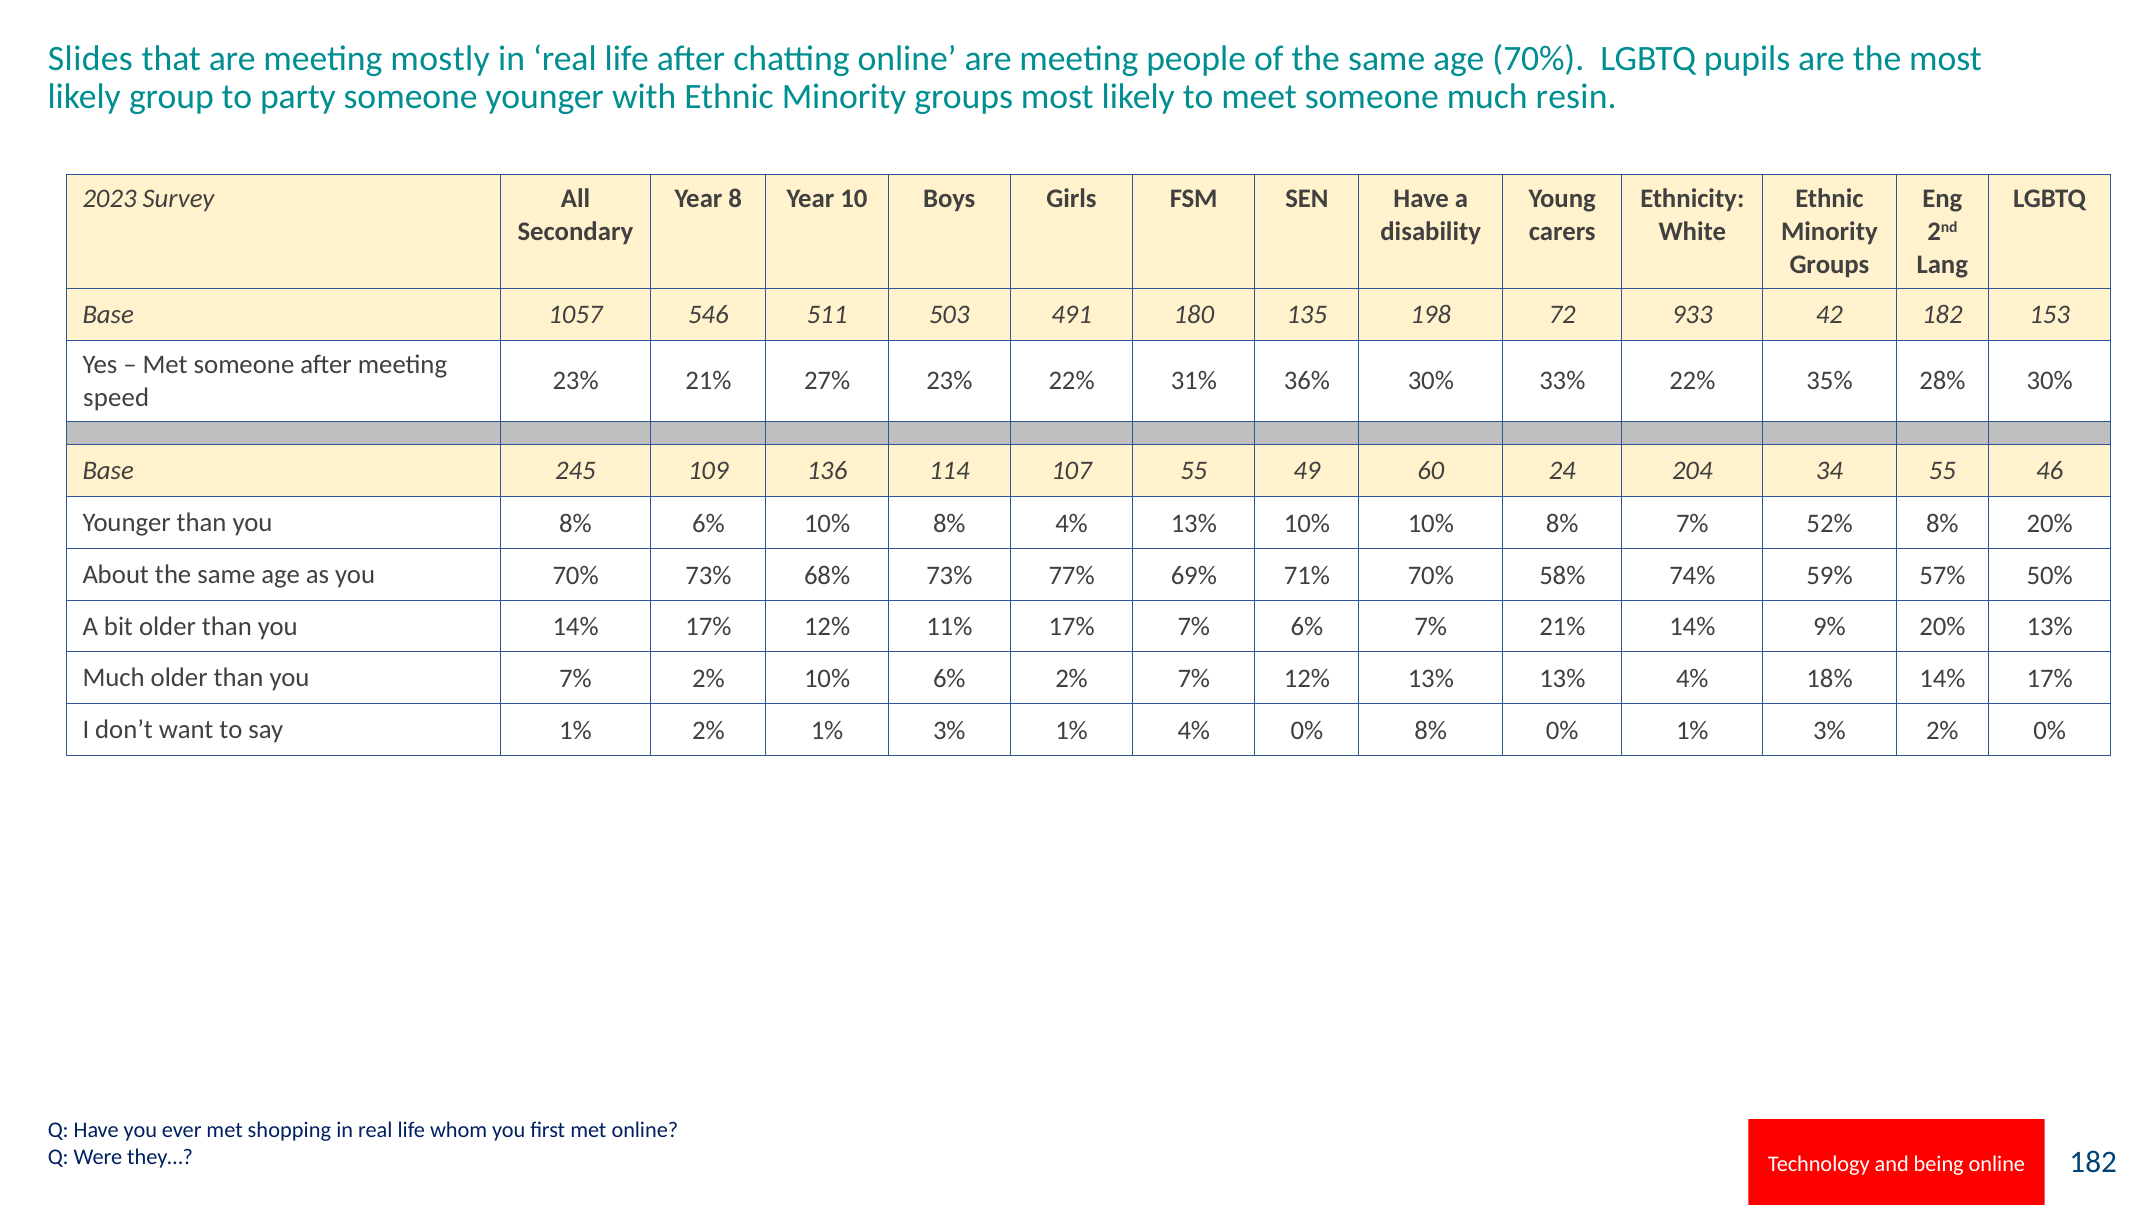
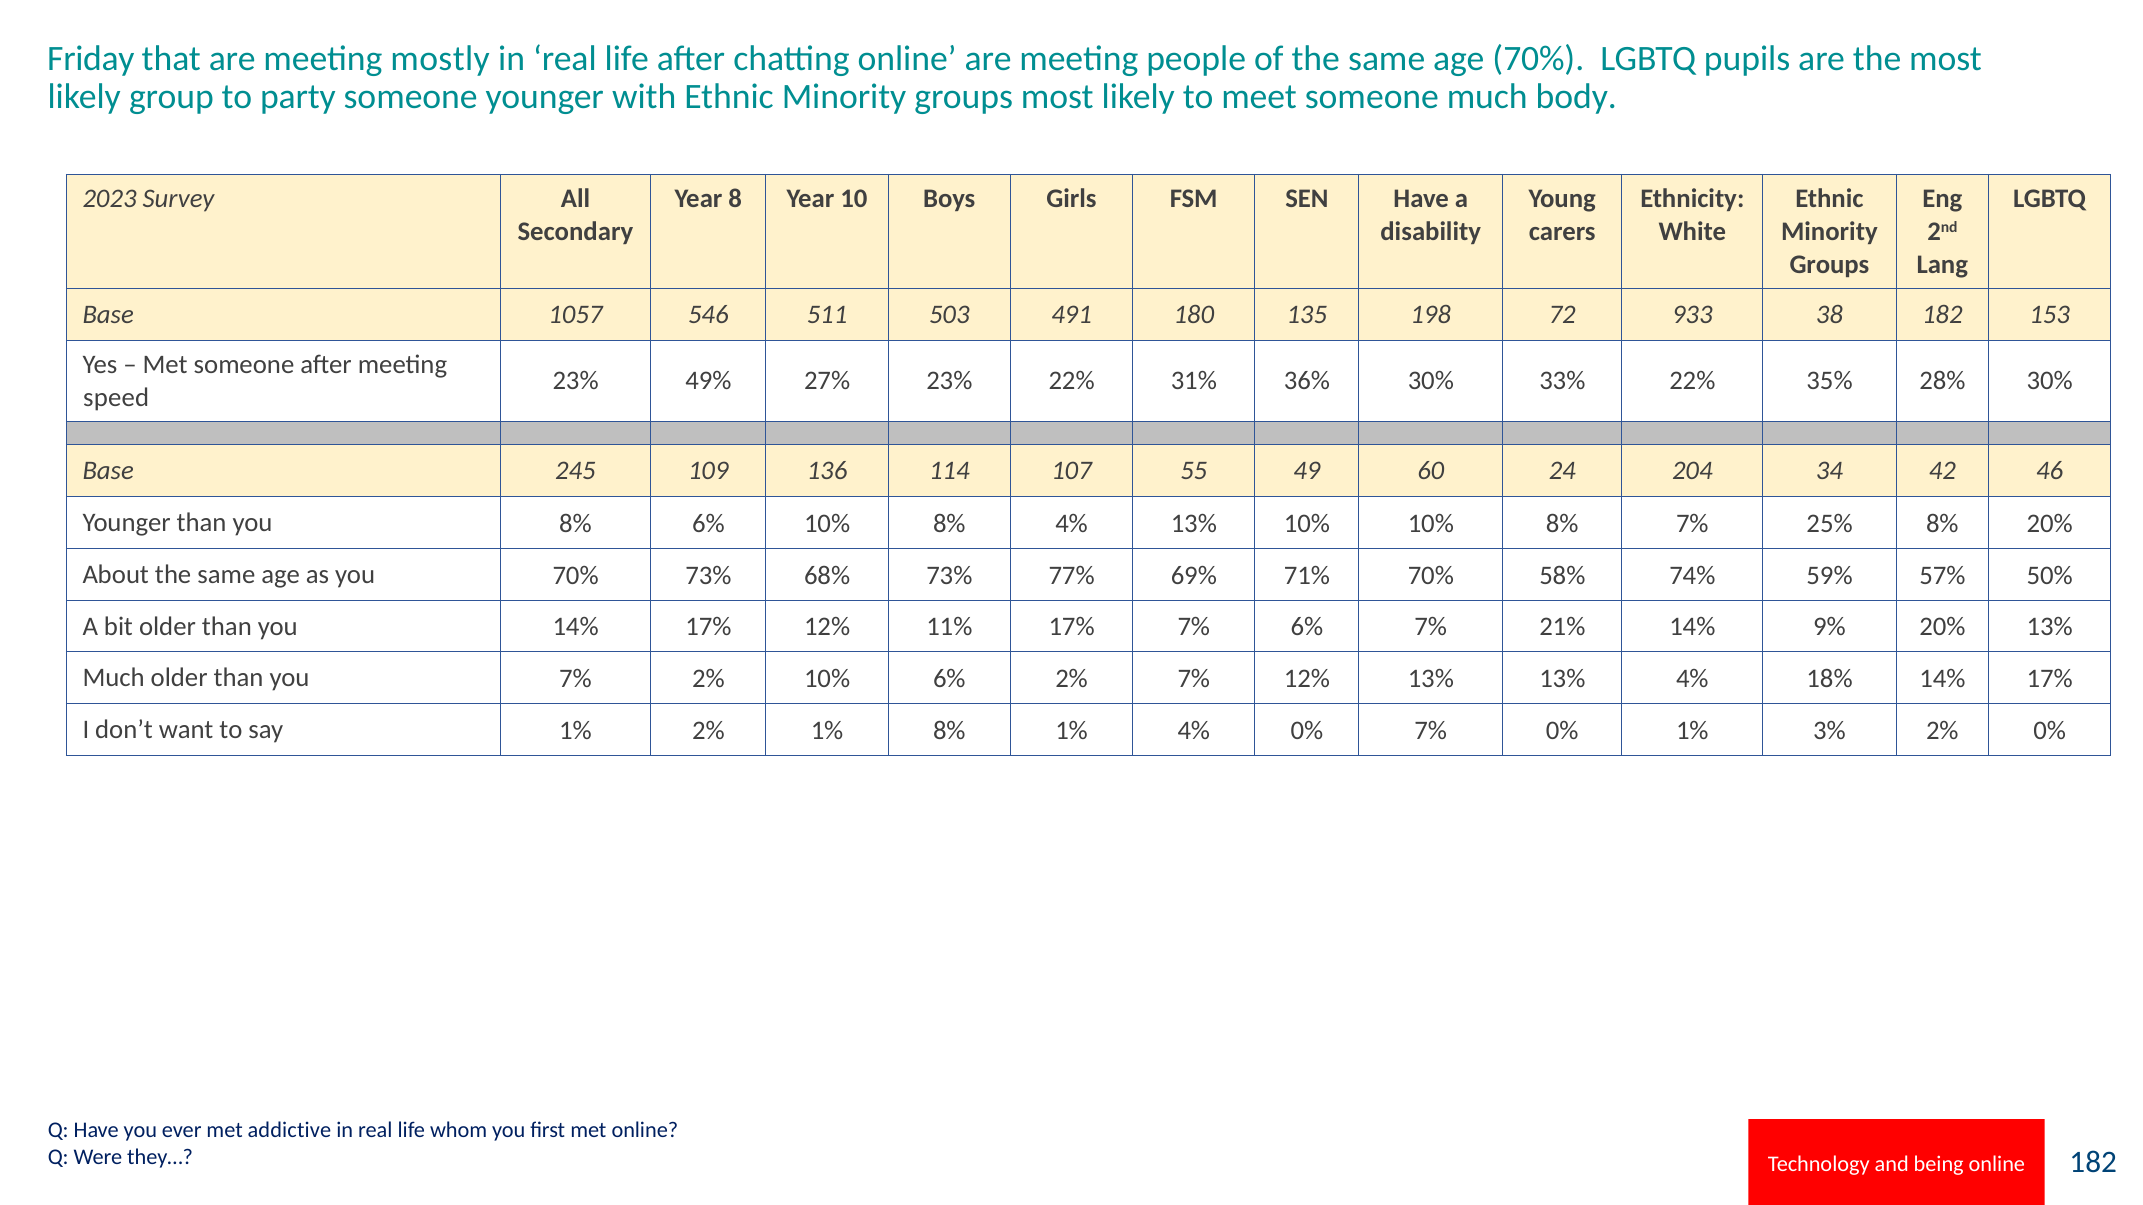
Slides: Slides -> Friday (91, 59)
resin: resin -> body (1576, 97)
42: 42 -> 38 (1829, 315)
23% 21%: 21% -> 49% (708, 381)
34 55: 55 -> 42 (1942, 471)
52%: 52% -> 25% (1830, 524)
2% 1% 3%: 3% -> 8% (949, 731)
0% 8%: 8% -> 7% (1431, 731)
shopping: shopping -> addictive (289, 1131)
